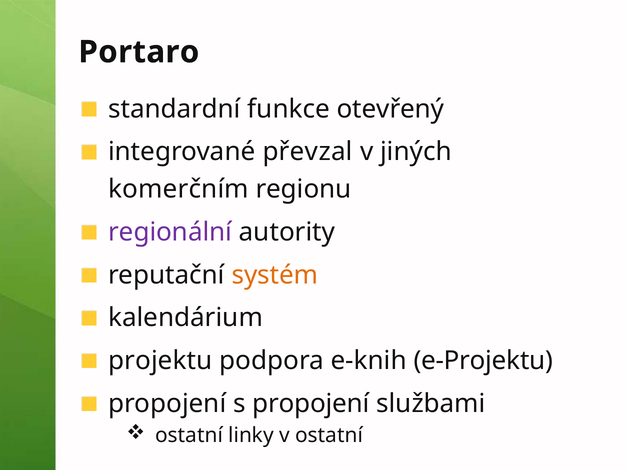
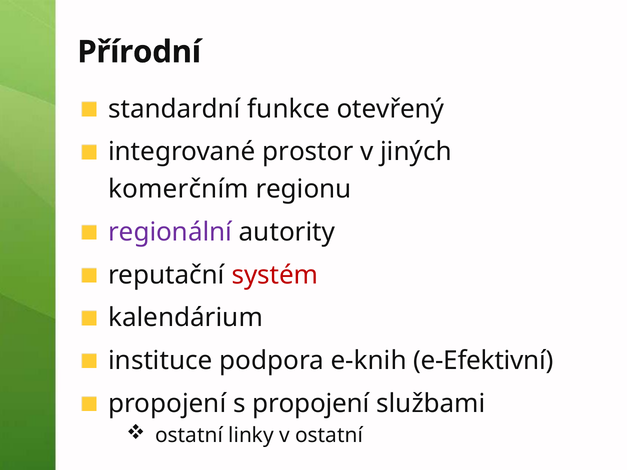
Portaro: Portaro -> Přírodní (139, 52)
převzal: převzal -> prostor (308, 152)
systém colour: orange -> red (275, 275)
projektu: projektu -> instituce (160, 361)
e-Projektu: e-Projektu -> e-Efektivní (483, 361)
